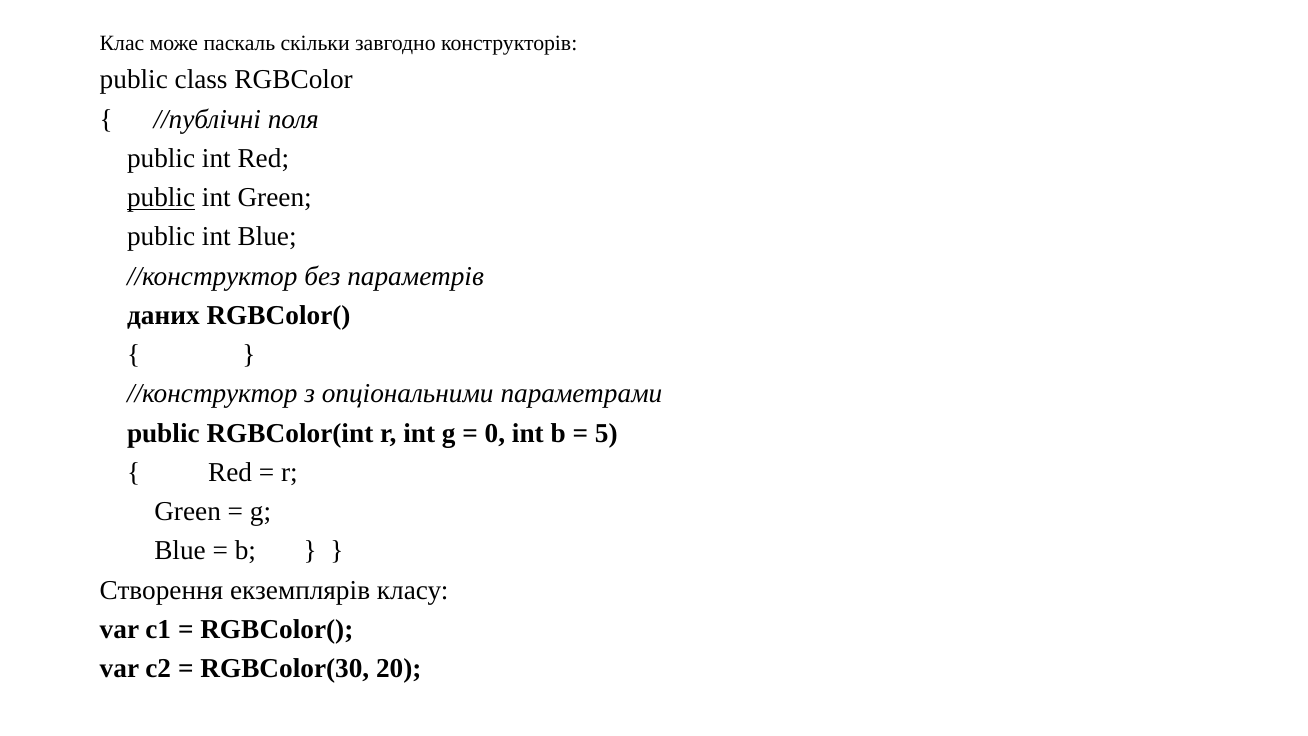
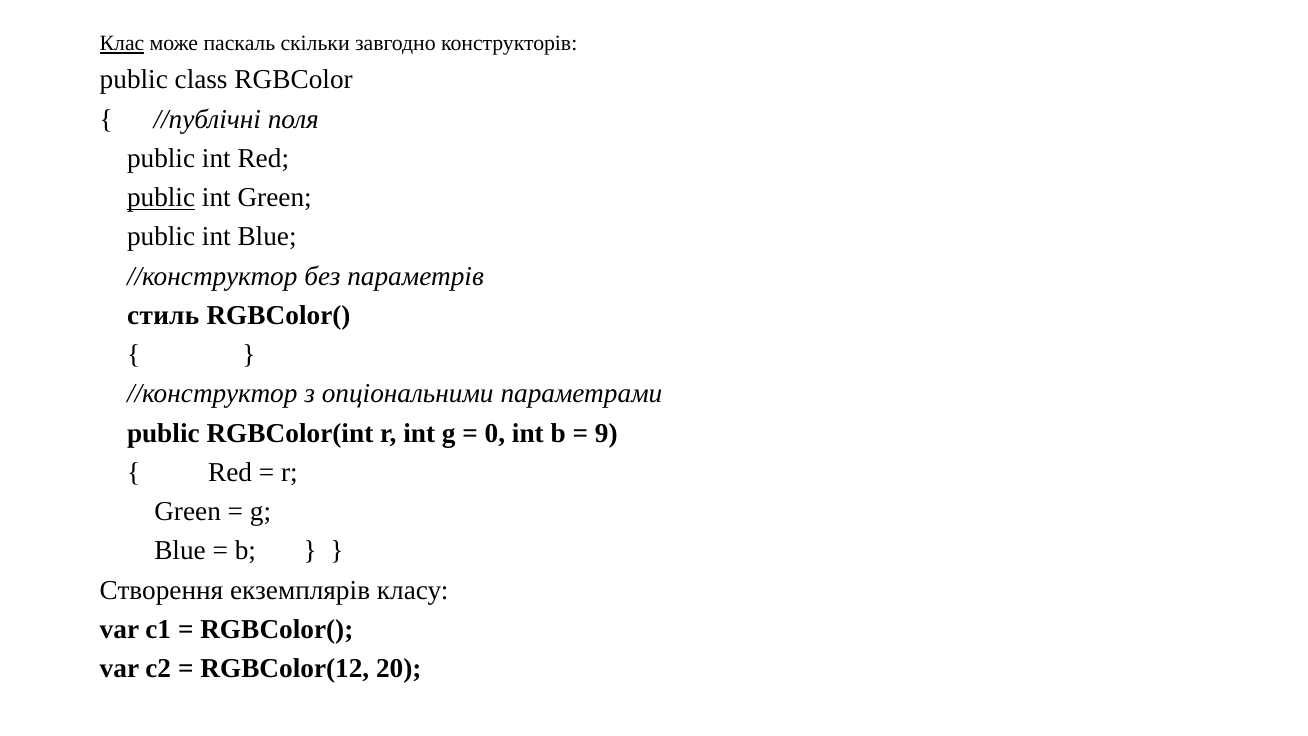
Клас underline: none -> present (122, 44)
даних: даних -> стиль (163, 315)
5: 5 -> 9 (606, 433)
RGBColor(30: RGBColor(30 -> RGBColor(12 (285, 668)
